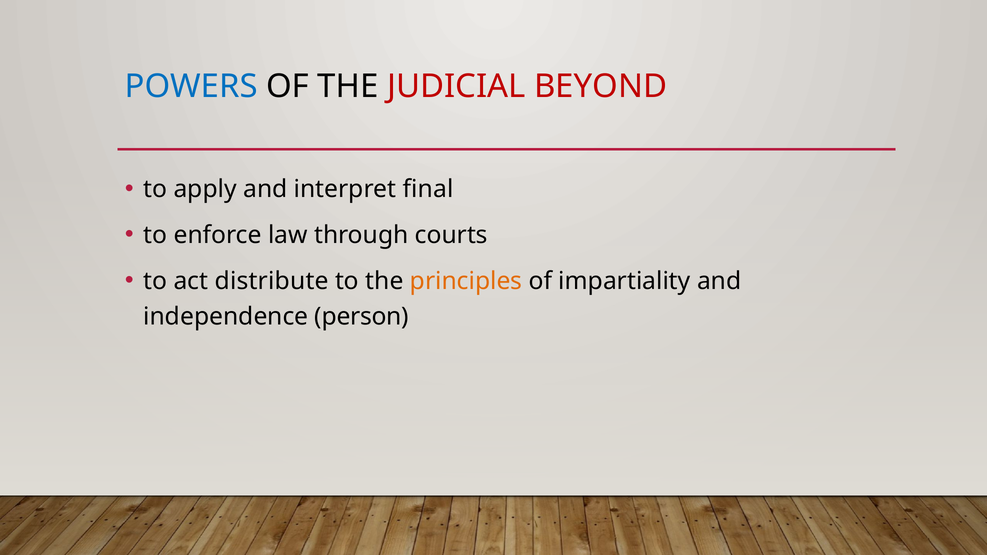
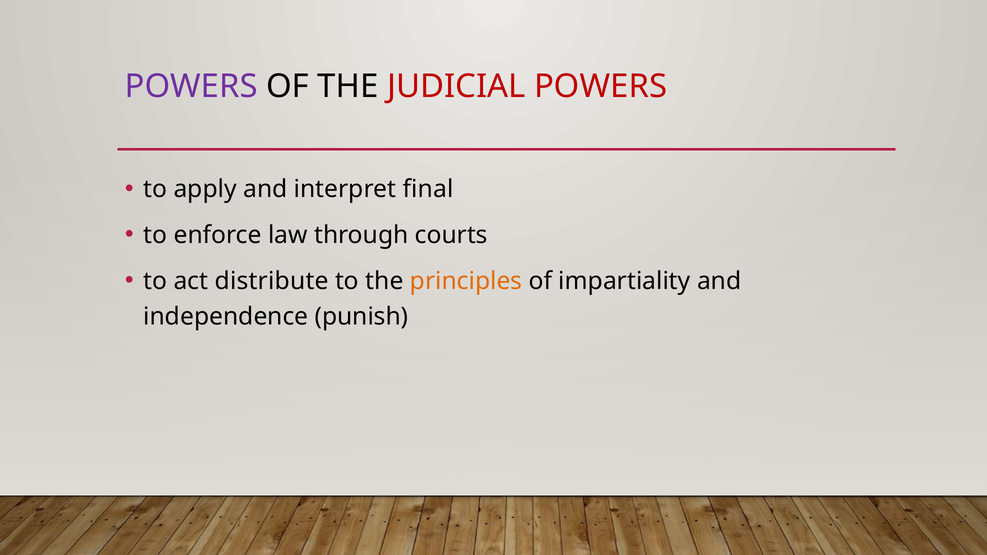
POWERS colour: blue -> purple (191, 86)
JUDICIAL BEYOND: BEYOND -> POWERS (601, 86)
person: person -> punish (362, 316)
